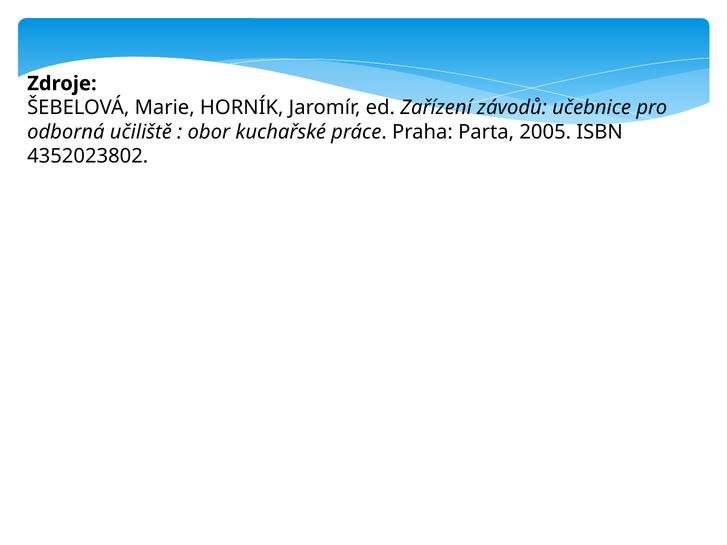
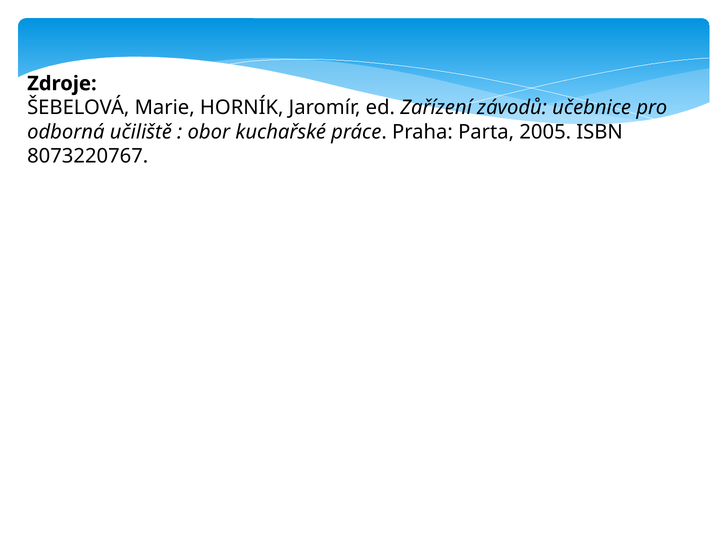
4352023802: 4352023802 -> 8073220767 (88, 156)
